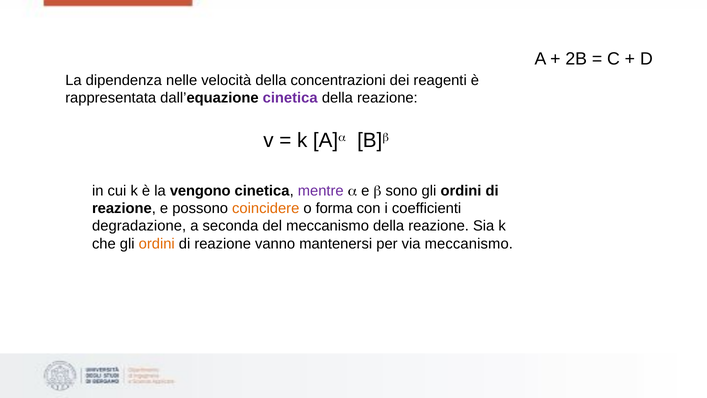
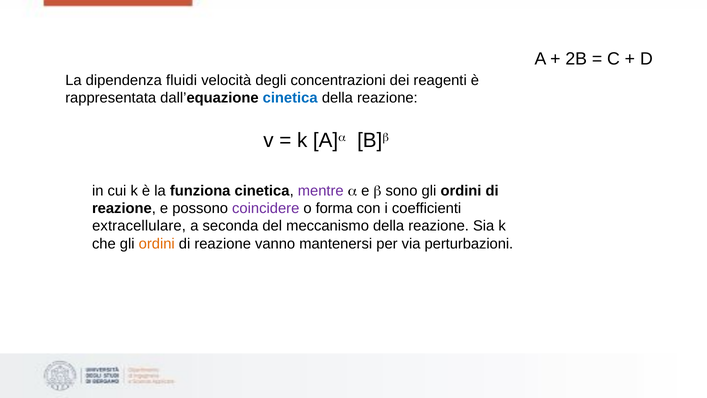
nelle: nelle -> fluidi (182, 80)
velocità della: della -> degli (271, 80)
cinetica colour: purple -> blue (290, 98)
vengono: vengono -> funziona (200, 191)
coincidere colour: orange -> purple (266, 208)
degradazione: degradazione -> extracellulare (139, 226)
via meccanismo: meccanismo -> perturbazioni (469, 244)
